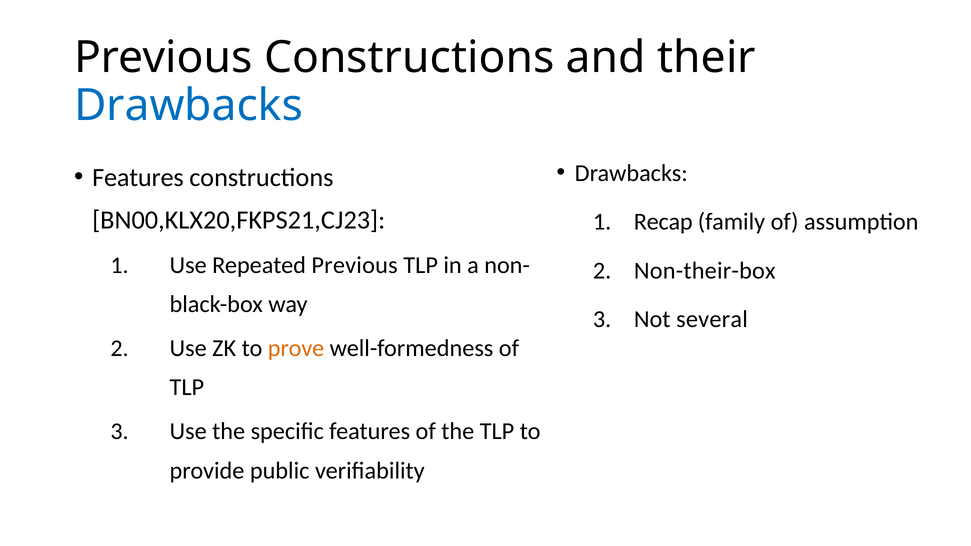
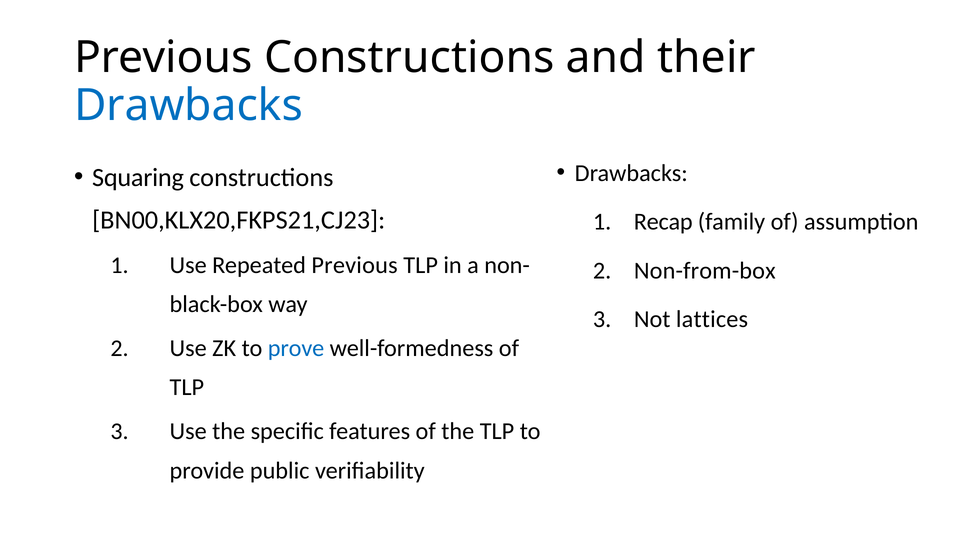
Features: Features -> Squaring (138, 178)
Non-their-box: Non-their-box -> Non-from-box (705, 271)
several: several -> lattices (712, 319)
prove colour: orange -> blue (296, 348)
